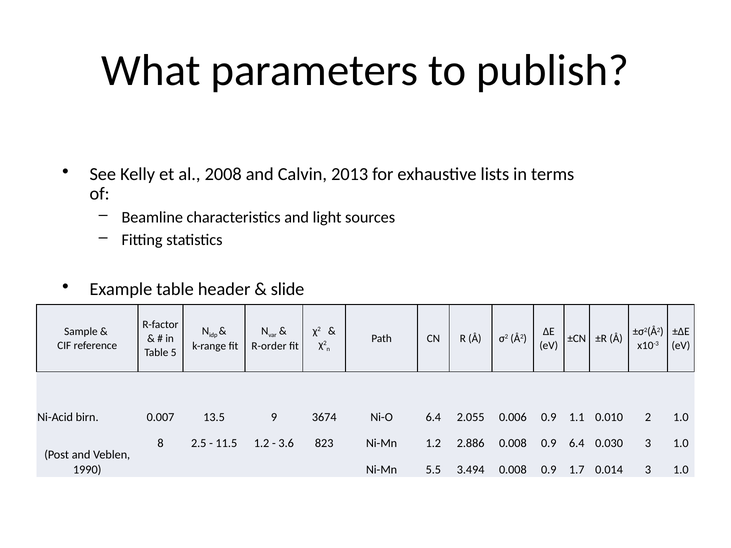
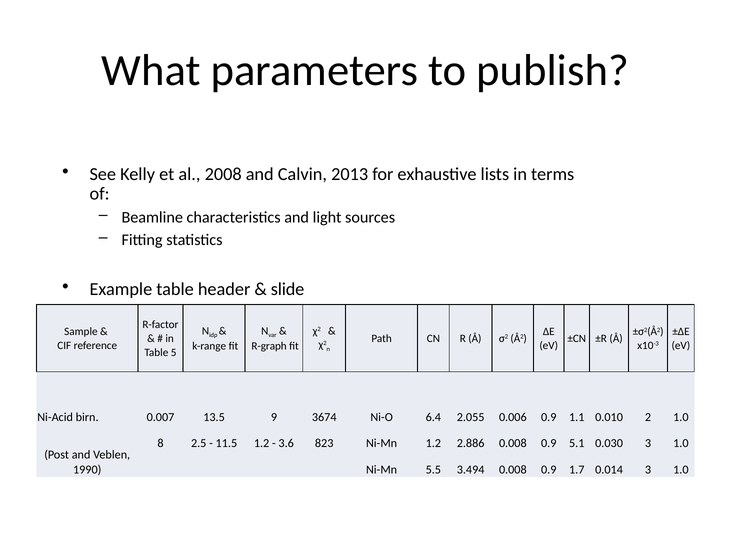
R-order: R-order -> R-graph (269, 346)
0.9 6.4: 6.4 -> 5.1 (577, 444)
